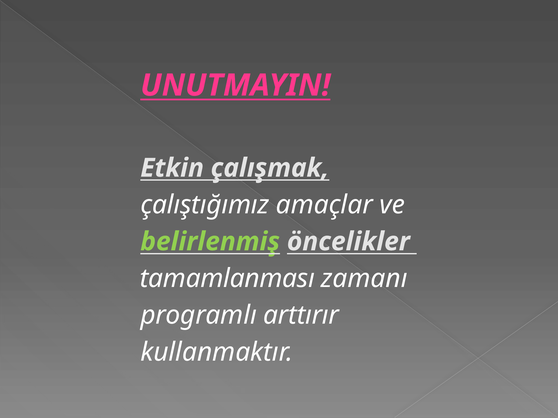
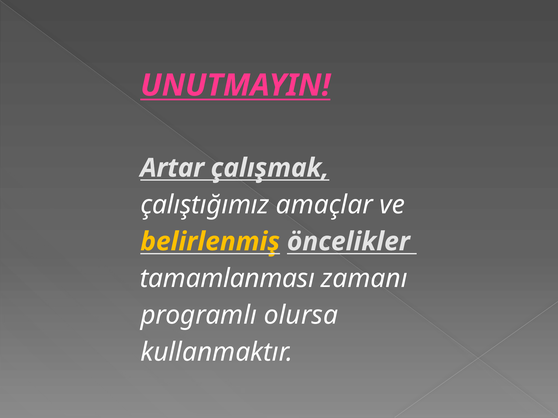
Etkin: Etkin -> Artar (172, 168)
belirlenmiş colour: light green -> yellow (210, 242)
arttırır: arttırır -> olursa (301, 316)
